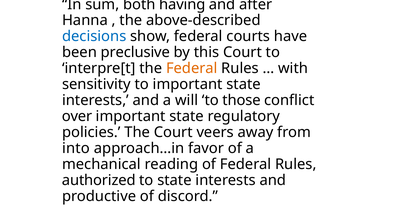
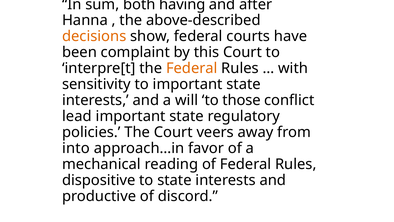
decisions colour: blue -> orange (94, 36)
preclusive: preclusive -> complaint (135, 52)
over: over -> lead (77, 116)
authorized: authorized -> dispositive (99, 180)
